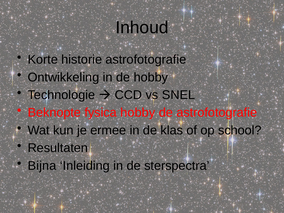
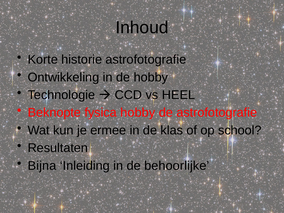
SNEL: SNEL -> HEEL (179, 95)
sterspectra: sterspectra -> behoorlijke (177, 166)
